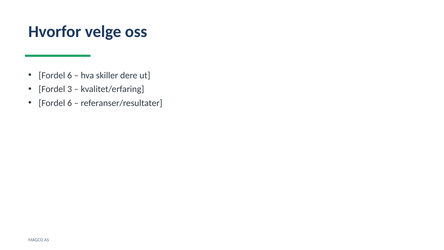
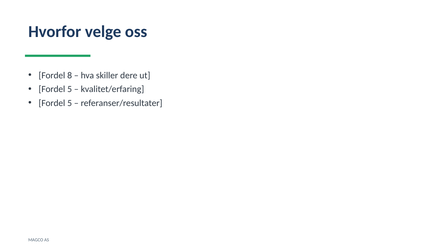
6: 6 -> 8 (70, 75)
3: 3 -> 5 (70, 89)
6: 6 -> 5 (70, 103)
